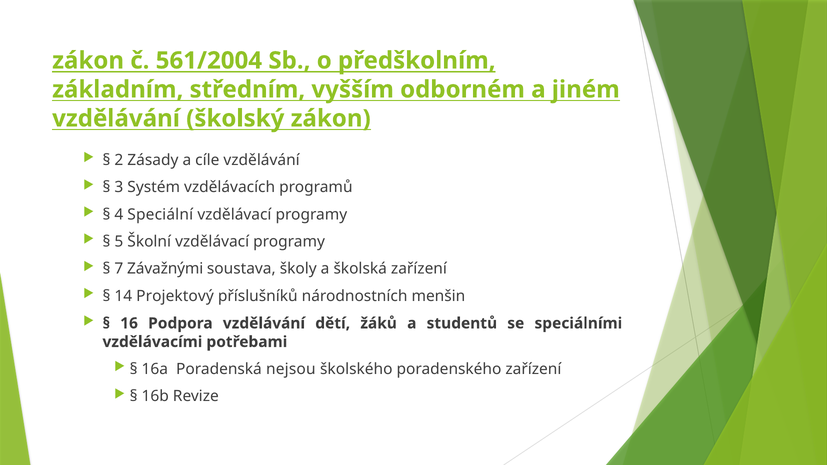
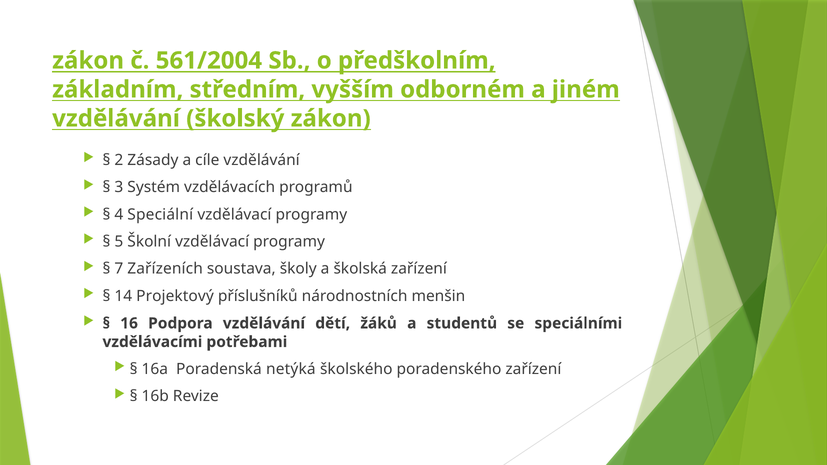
Závažnými: Závažnými -> Zařízeních (165, 269)
nejsou: nejsou -> netýká (291, 369)
